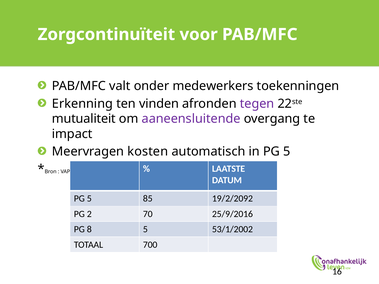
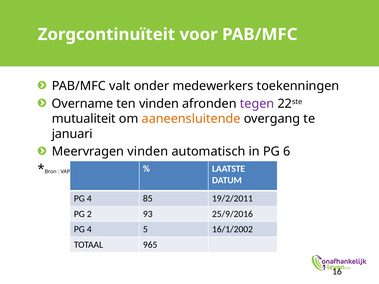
Erkenning: Erkenning -> Overname (83, 104)
aaneensluitende colour: purple -> orange (191, 119)
impact: impact -> januari (72, 134)
Meervragen kosten: kosten -> vinden (148, 152)
in PG 5: 5 -> 6 (287, 152)
5: 5 -> 4 (89, 199)
19/2/2092: 19/2/2092 -> 19/2/2011 (232, 199)
70: 70 -> 93 (148, 214)
8: 8 -> 4 (89, 229)
53/1/2002: 53/1/2002 -> 16/1/2002 (232, 229)
700: 700 -> 965 (150, 245)
